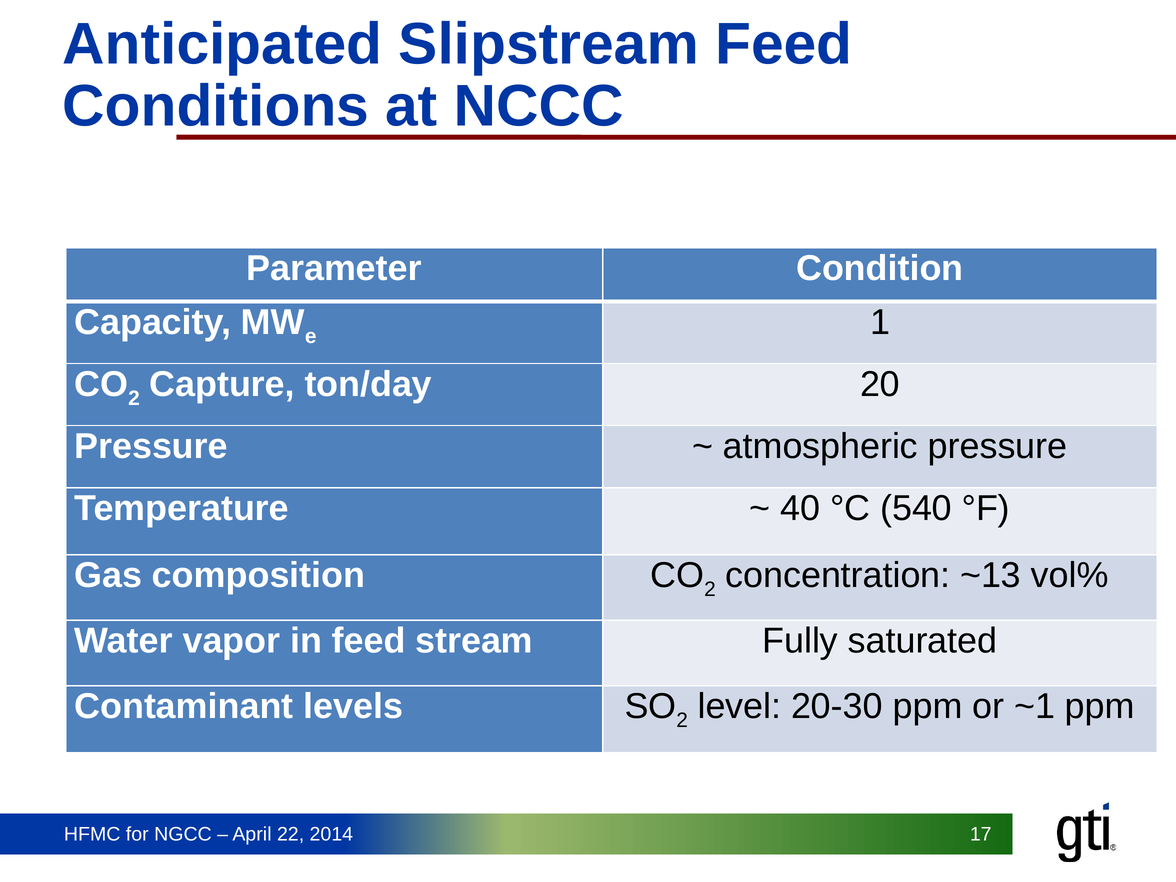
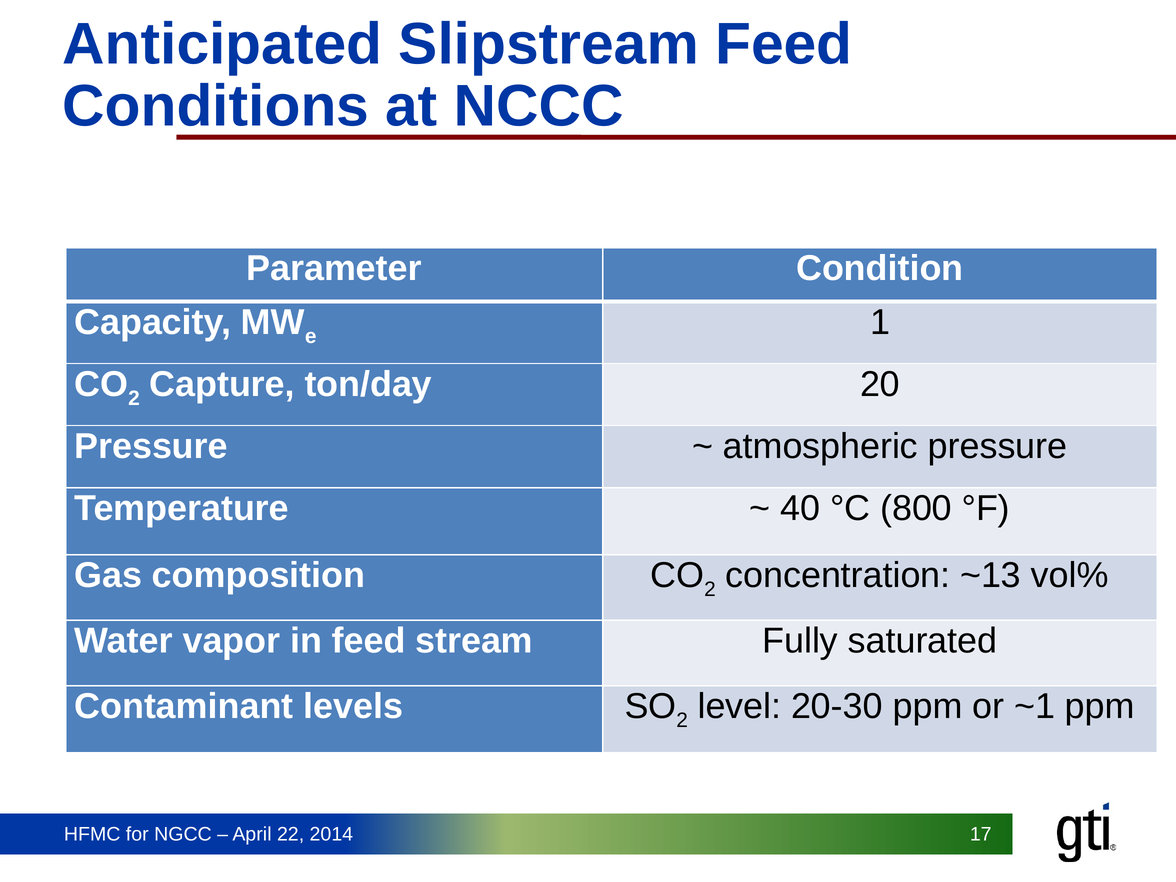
540: 540 -> 800 (916, 508)
